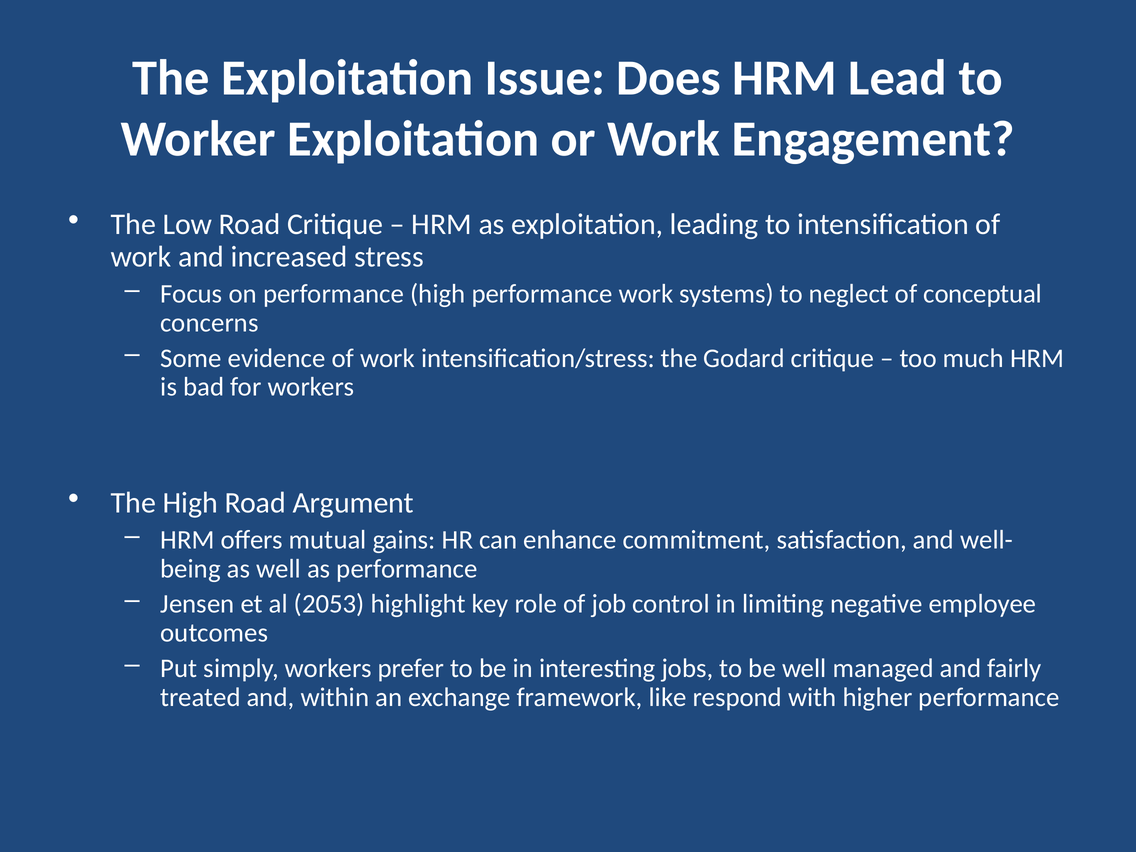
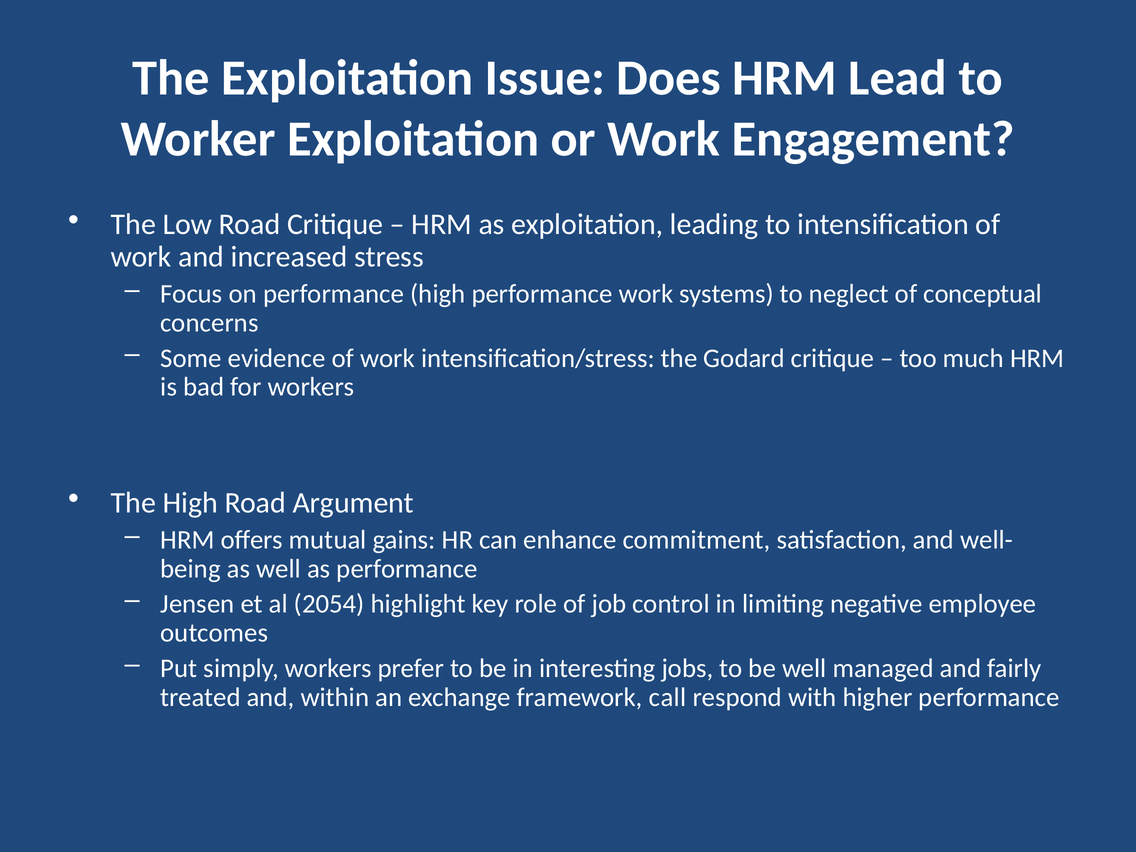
2053: 2053 -> 2054 (329, 604)
like: like -> call (668, 698)
